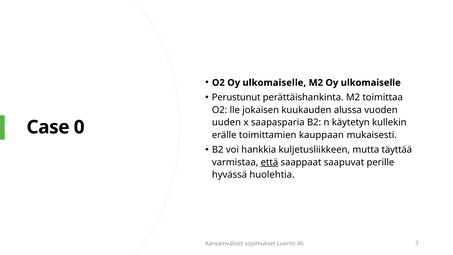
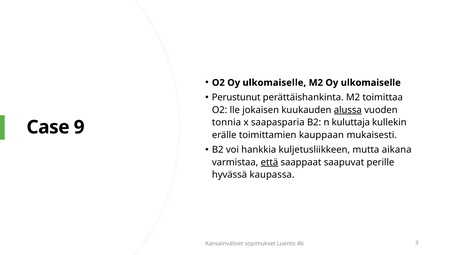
alussa underline: none -> present (348, 110)
uuden: uuden -> tonnia (226, 122)
käytetyn: käytetyn -> kuluttaja (351, 122)
0: 0 -> 9 (79, 127)
täyttää: täyttää -> aikana (397, 150)
huolehtia: huolehtia -> kaupassa (272, 175)
